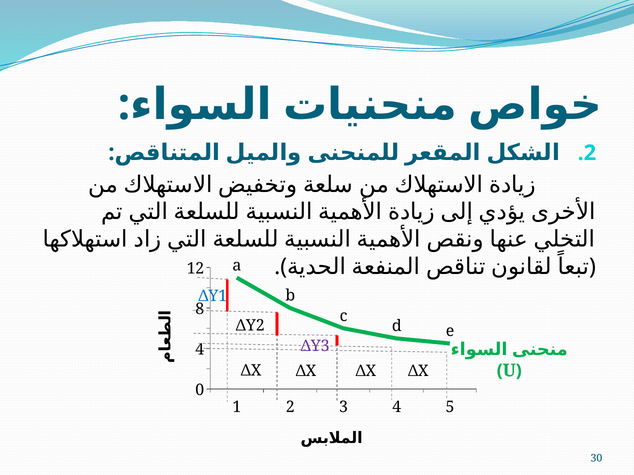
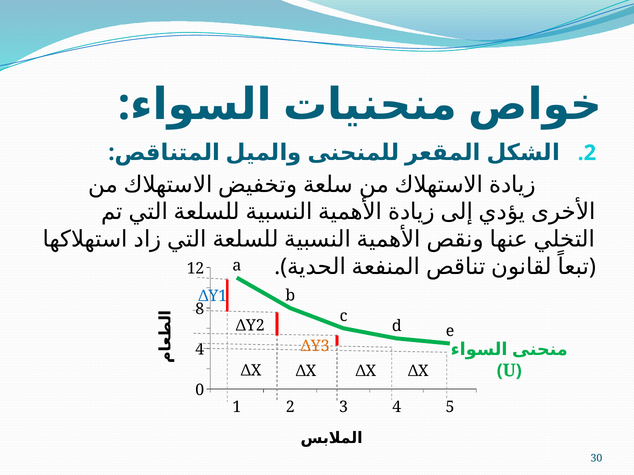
ΔY3 colour: purple -> orange (315, 346)
